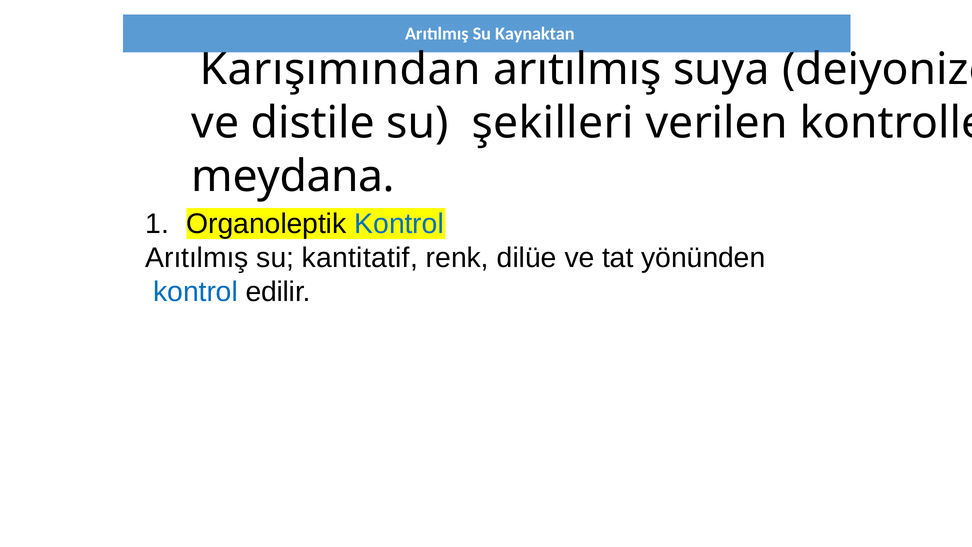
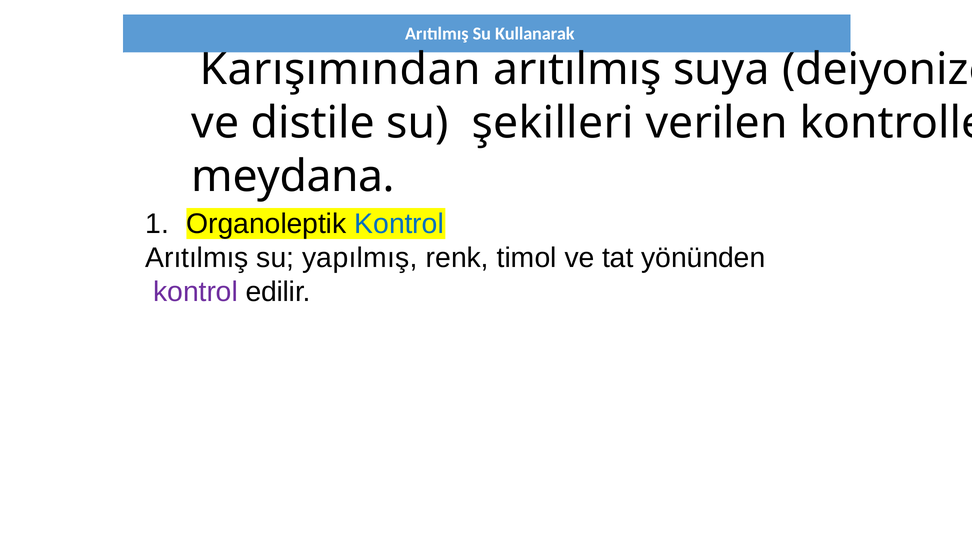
Kaynaktan: Kaynaktan -> Kullanarak (535, 34)
kantitatif: kantitatif -> yapılmış (360, 258)
dilüe: dilüe -> timol (527, 258)
kontrol colour: blue -> purple (196, 292)
